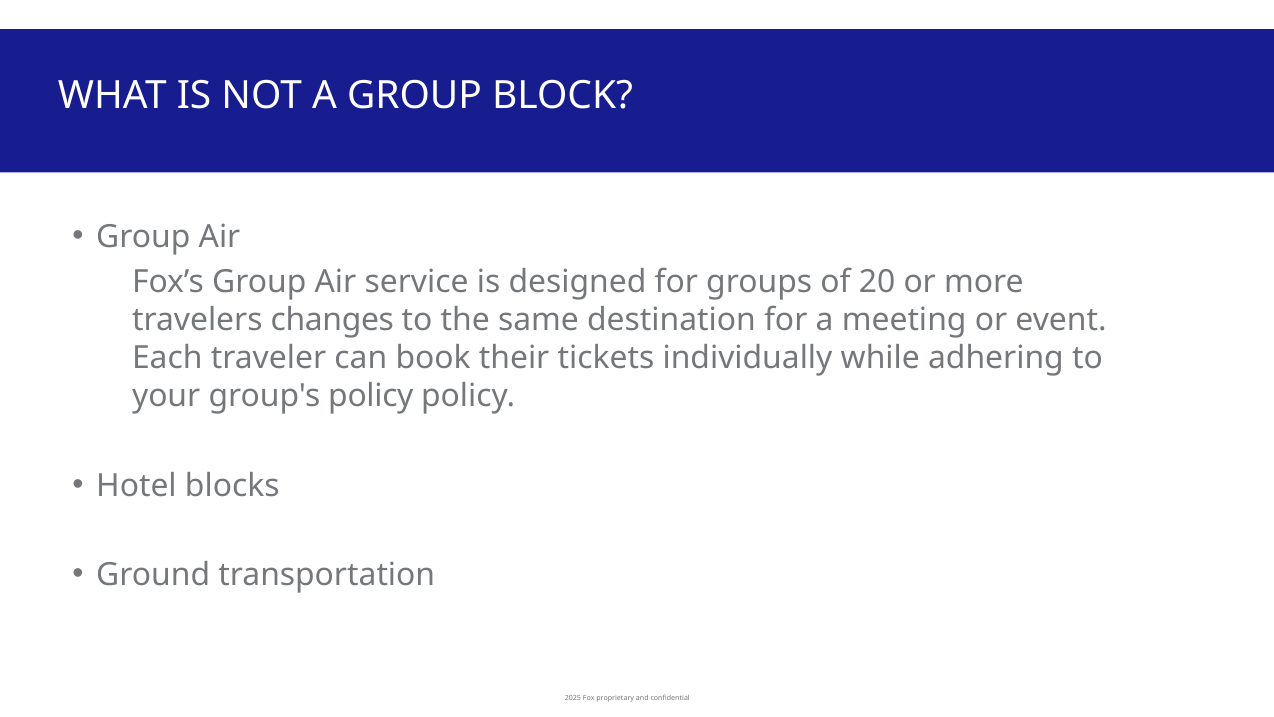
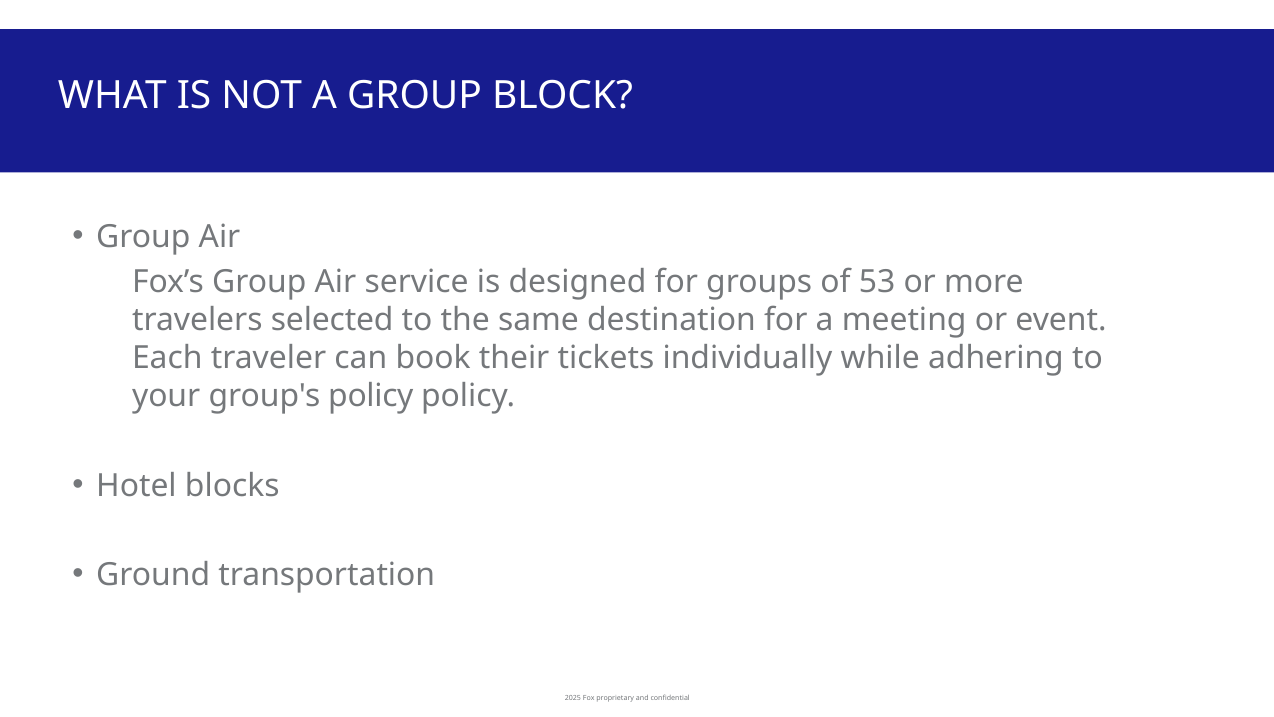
20: 20 -> 53 (877, 281)
changes: changes -> selected (332, 320)
